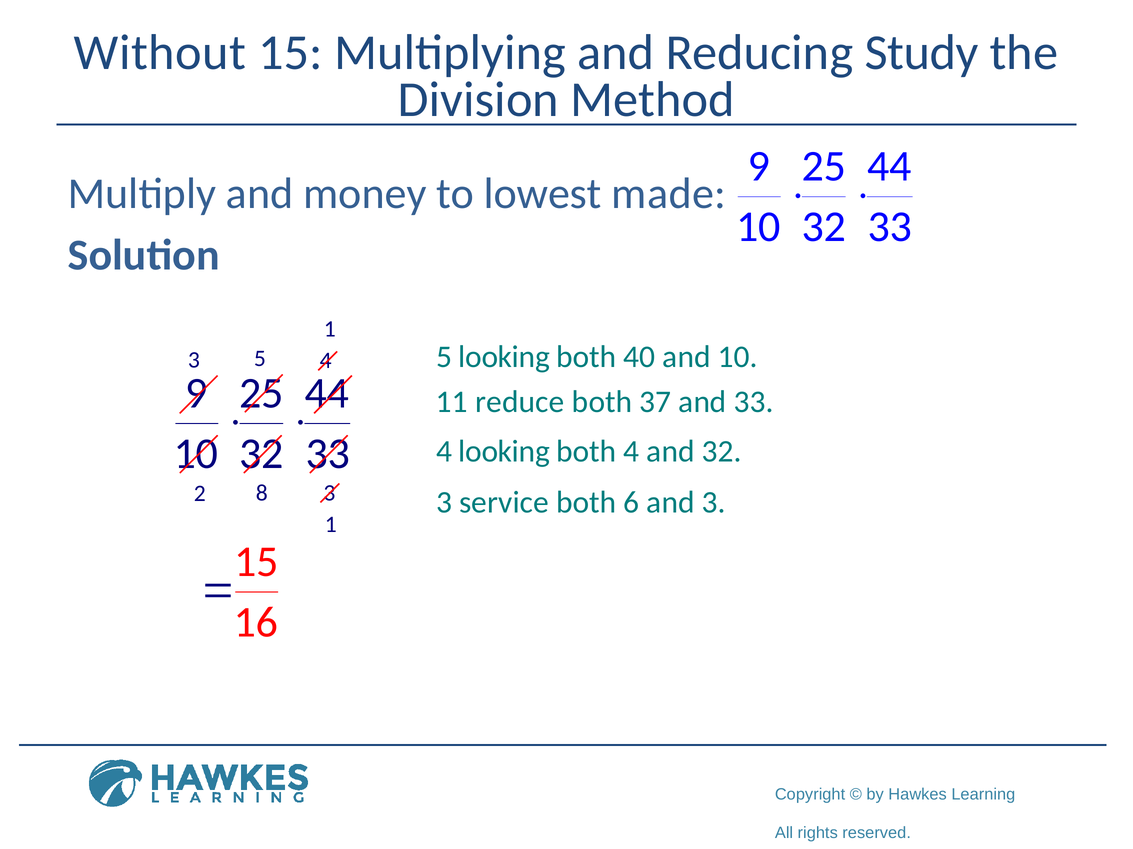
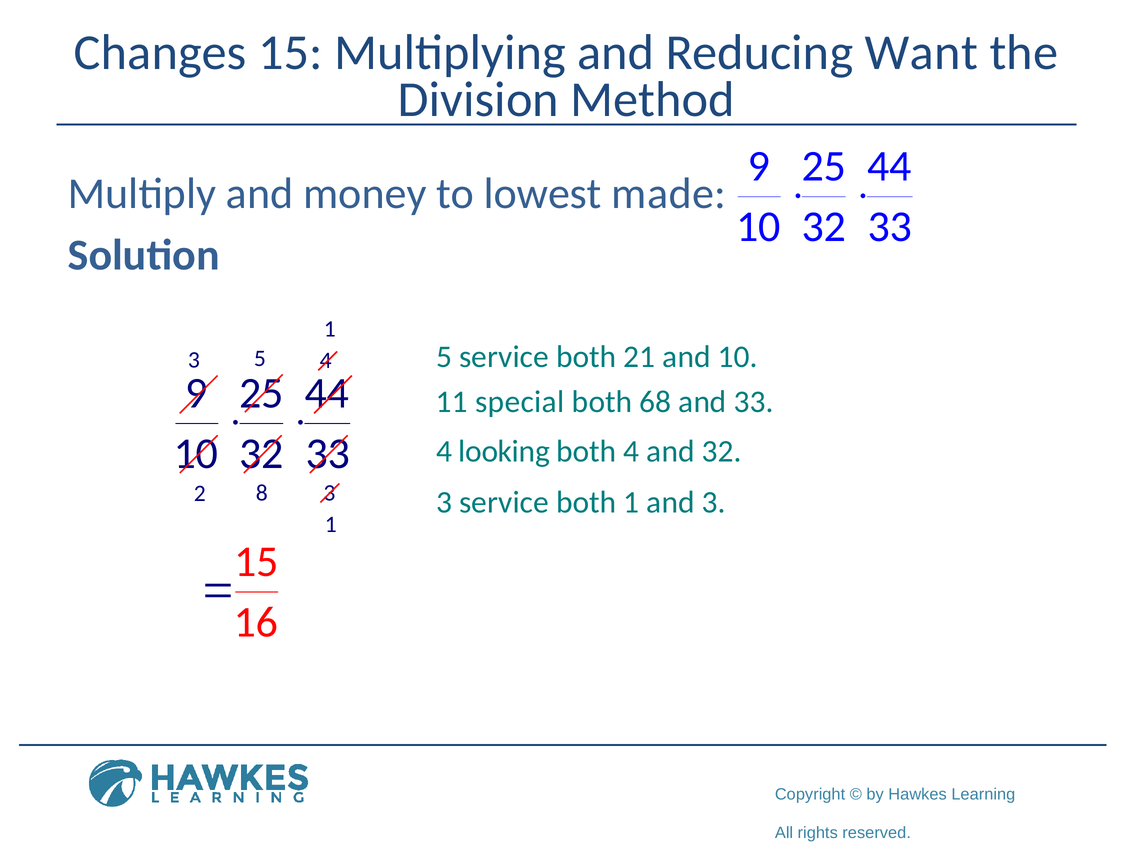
Without: Without -> Changes (160, 53)
Study: Study -> Want (921, 53)
5 looking: looking -> service (504, 357)
40: 40 -> 21 (639, 357)
reduce: reduce -> special (520, 402)
37: 37 -> 68 (655, 402)
both 6: 6 -> 1 (631, 503)
